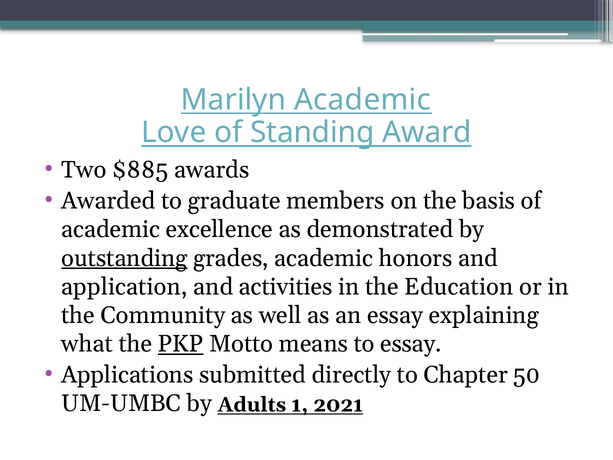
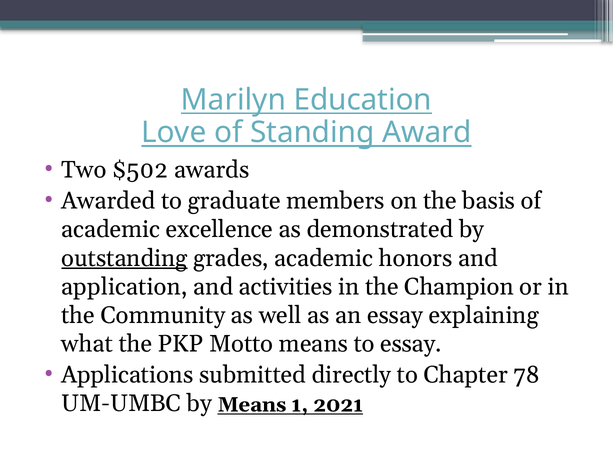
Marilyn Academic: Academic -> Education (363, 100)
$885: $885 -> $502 (140, 170)
Education: Education -> Champion (459, 287)
PKP underline: present -> none (181, 344)
50: 50 -> 78 (527, 375)
by Adults: Adults -> Means (252, 404)
